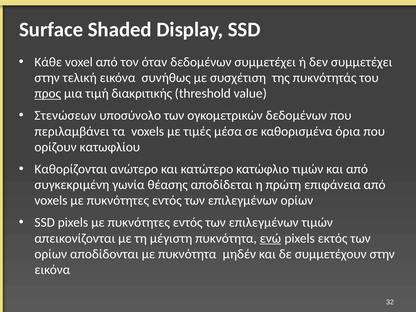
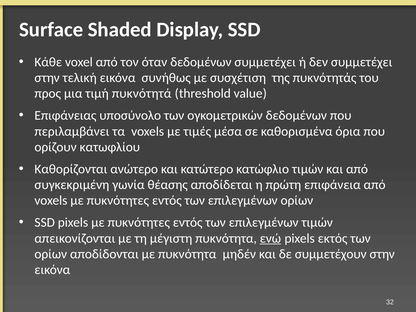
προς underline: present -> none (48, 94)
διακριτικής: διακριτικής -> πυκνότητά (142, 94)
Στενώσεων: Στενώσεων -> Επιφάνειας (65, 116)
